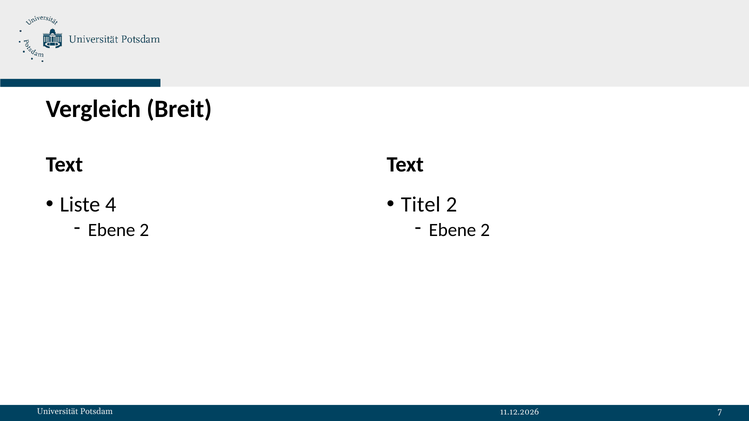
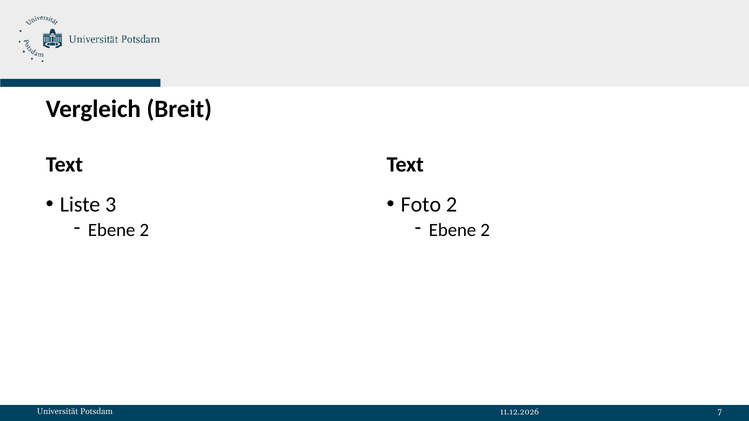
4: 4 -> 3 (111, 205)
Titel: Titel -> Foto (421, 205)
